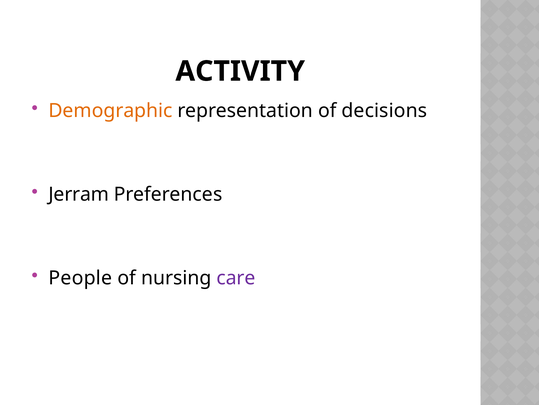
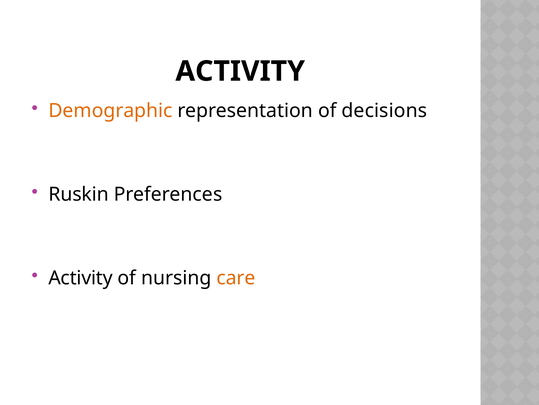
Jerram: Jerram -> Ruskin (79, 194)
People: People -> Activity (81, 278)
care colour: purple -> orange (236, 278)
